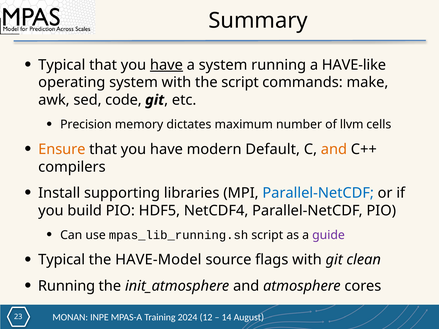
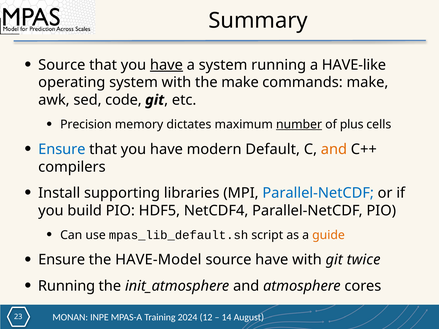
Typical: Typical -> Source (62, 65)
the script: script -> make (240, 83)
number underline: none -> present (299, 125)
llvm: llvm -> plus (352, 125)
Ensure colour: orange -> blue (62, 149)
mpas_lib_running.sh: mpas_lib_running.sh -> mpas_lib_default.sh (179, 235)
guide colour: purple -> orange (329, 235)
Typical: Typical -> Ensure (62, 260)
source flags: flags -> have (272, 260)
clean: clean -> twice (364, 260)
